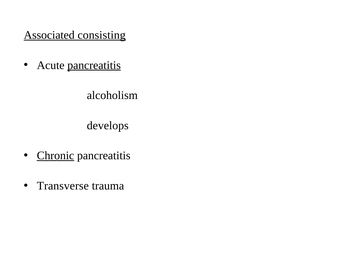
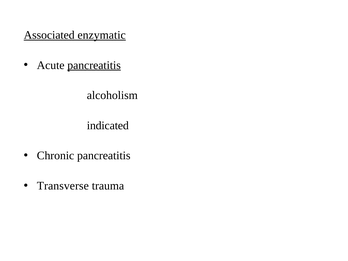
consisting: consisting -> enzymatic (102, 35)
develops: develops -> indicated (108, 126)
Chronic underline: present -> none (56, 156)
